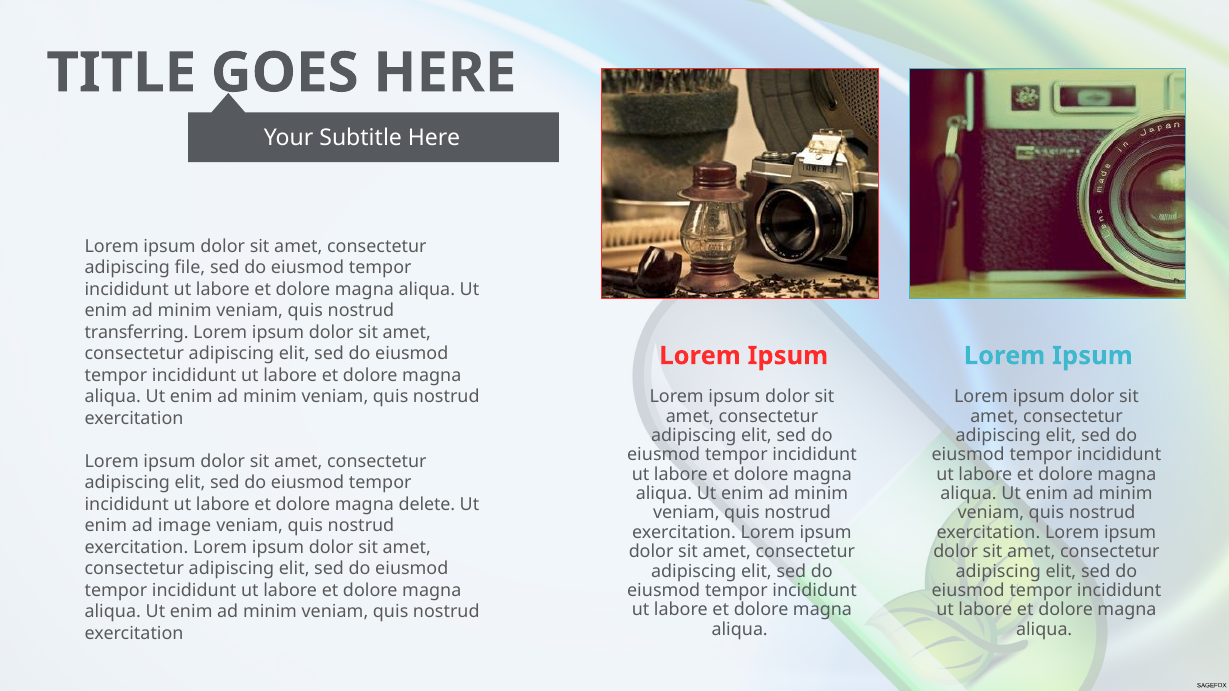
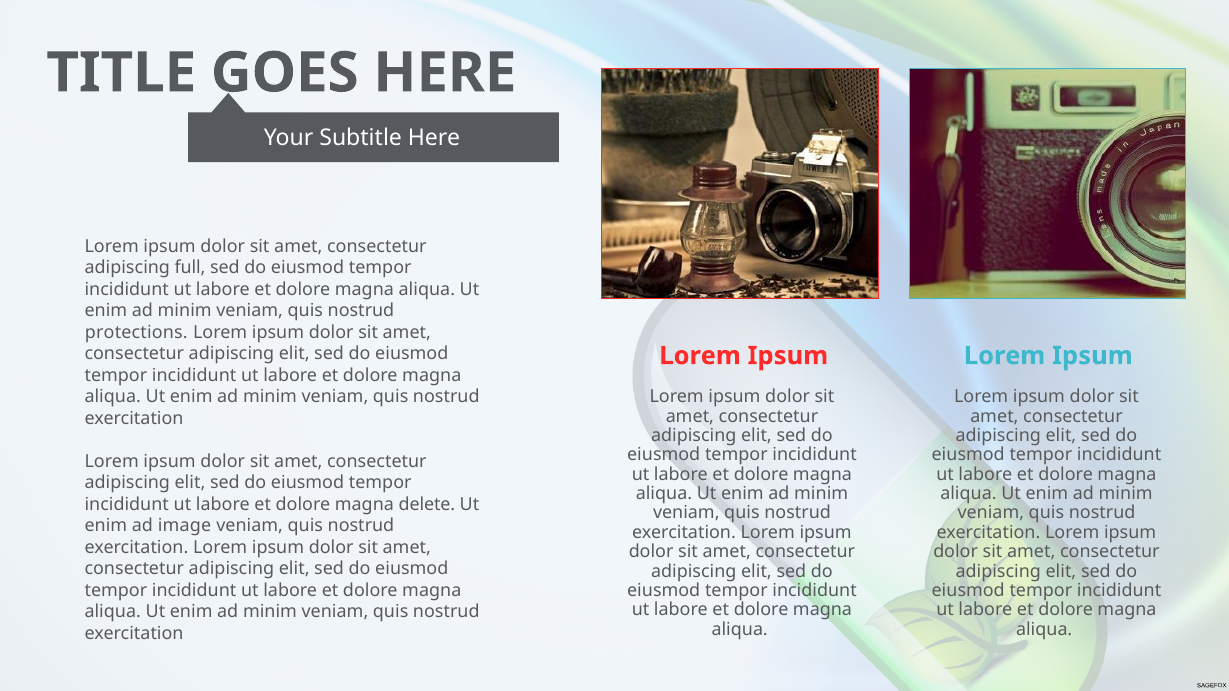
file: file -> full (190, 268)
transferring: transferring -> protections (136, 332)
